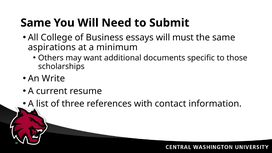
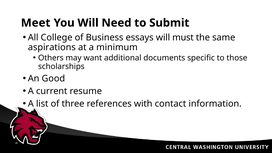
Same: Same -> Meet (36, 23)
Write: Write -> Good (53, 78)
